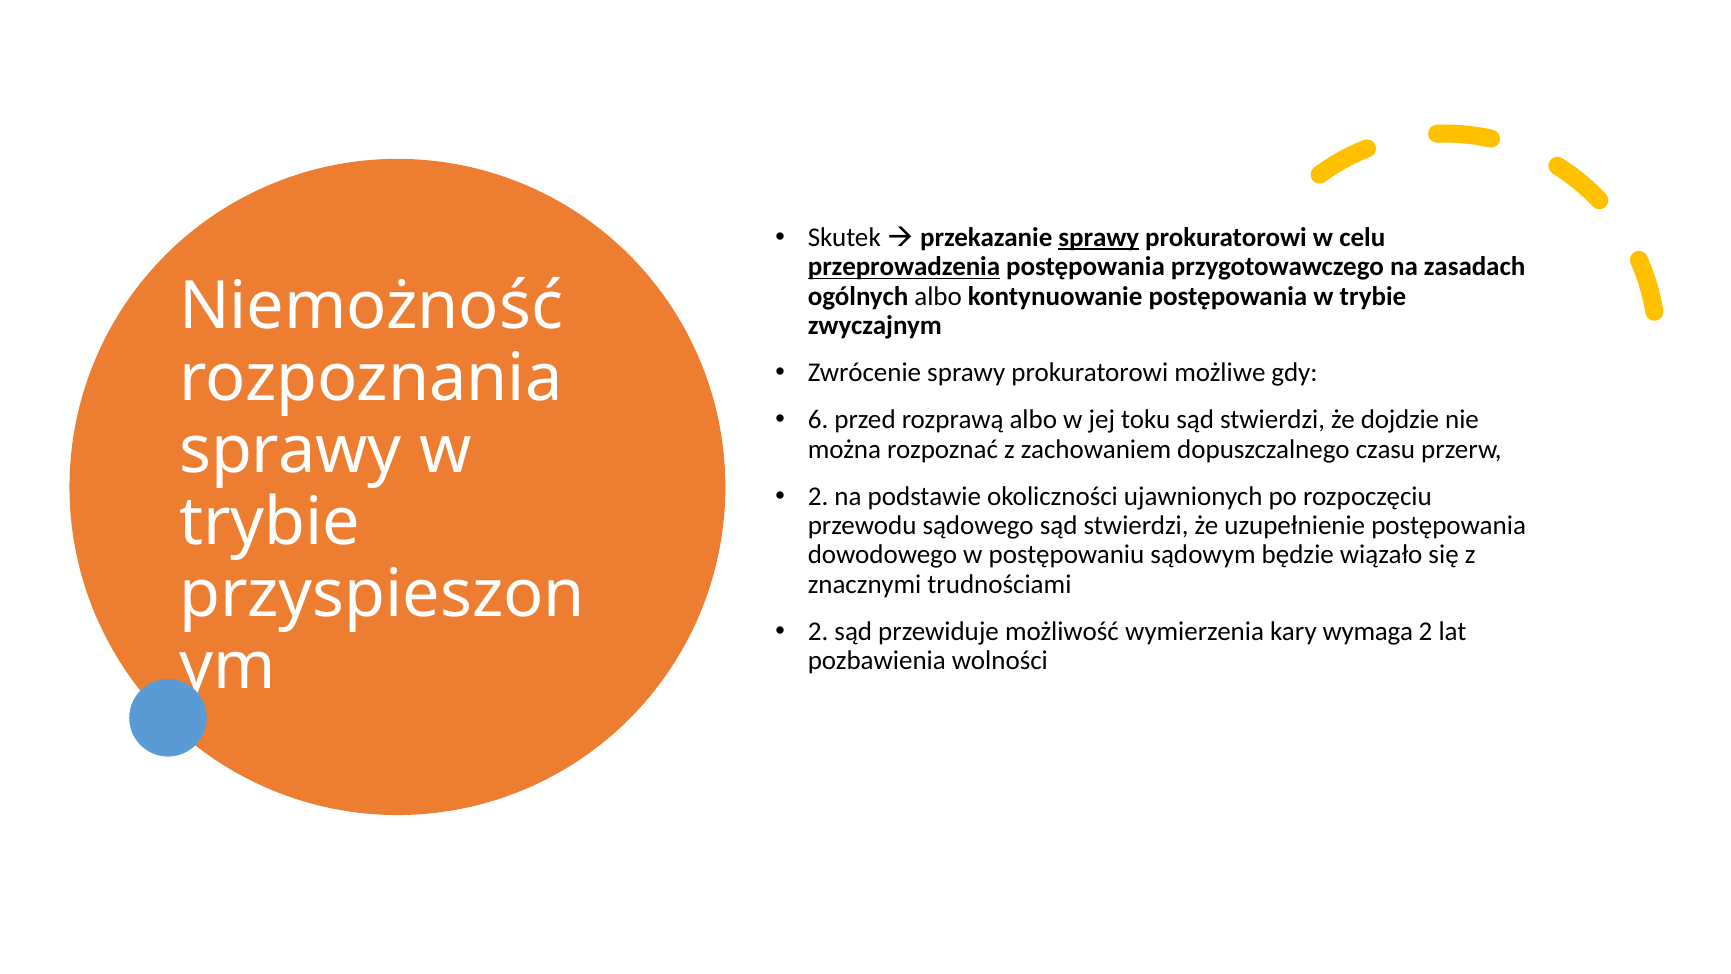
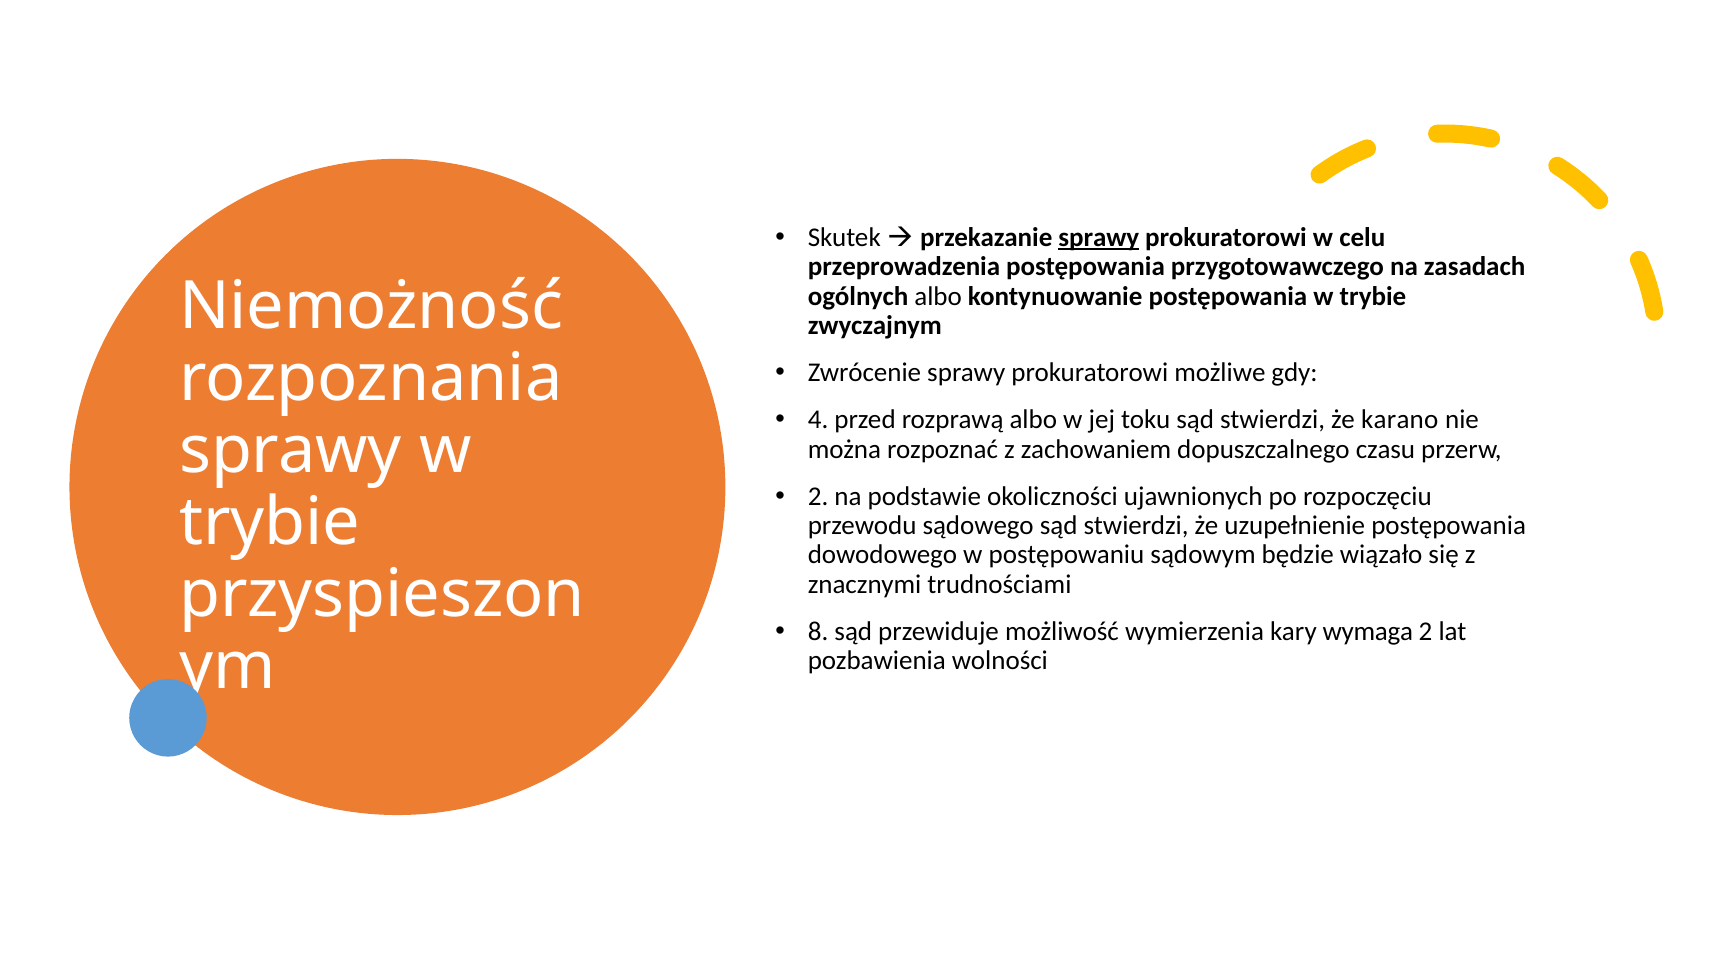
przeprowadzenia underline: present -> none (904, 267)
6: 6 -> 4 (818, 420)
dojdzie: dojdzie -> karano (1400, 420)
2: 2 -> 8 (818, 631)
